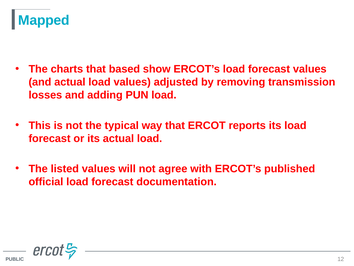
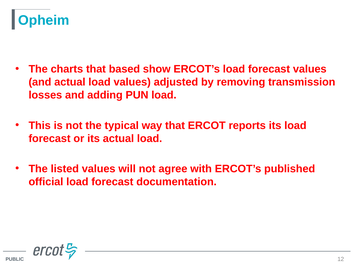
Mapped: Mapped -> Opheim (44, 20)
